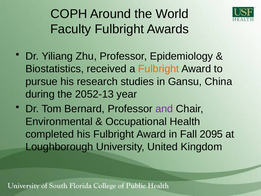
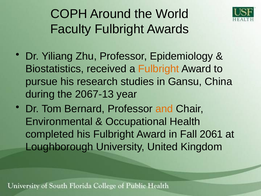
2052-13: 2052-13 -> 2067-13 (94, 94)
and colour: purple -> orange (164, 109)
2095: 2095 -> 2061 (211, 134)
